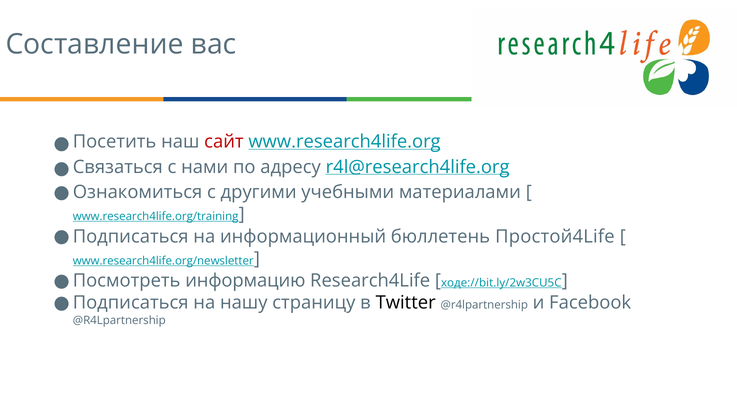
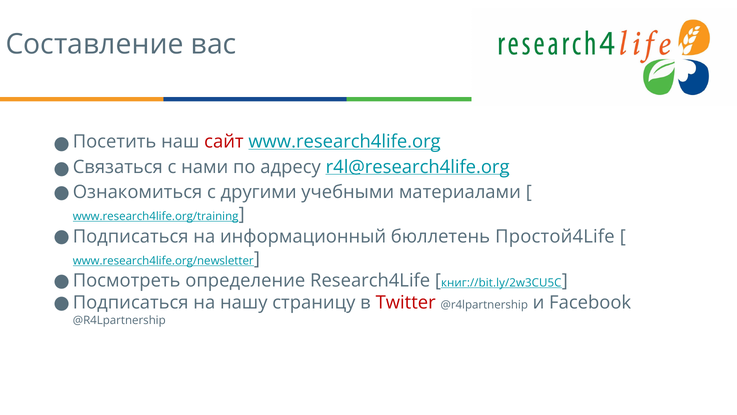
информацию: информацию -> определение (245, 280)
ходе://bit.ly/2w3CU5C: ходе://bit.ly/2w3CU5C -> книг://bit.ly/2w3CU5C (501, 283)
Twitter colour: black -> red (406, 303)
